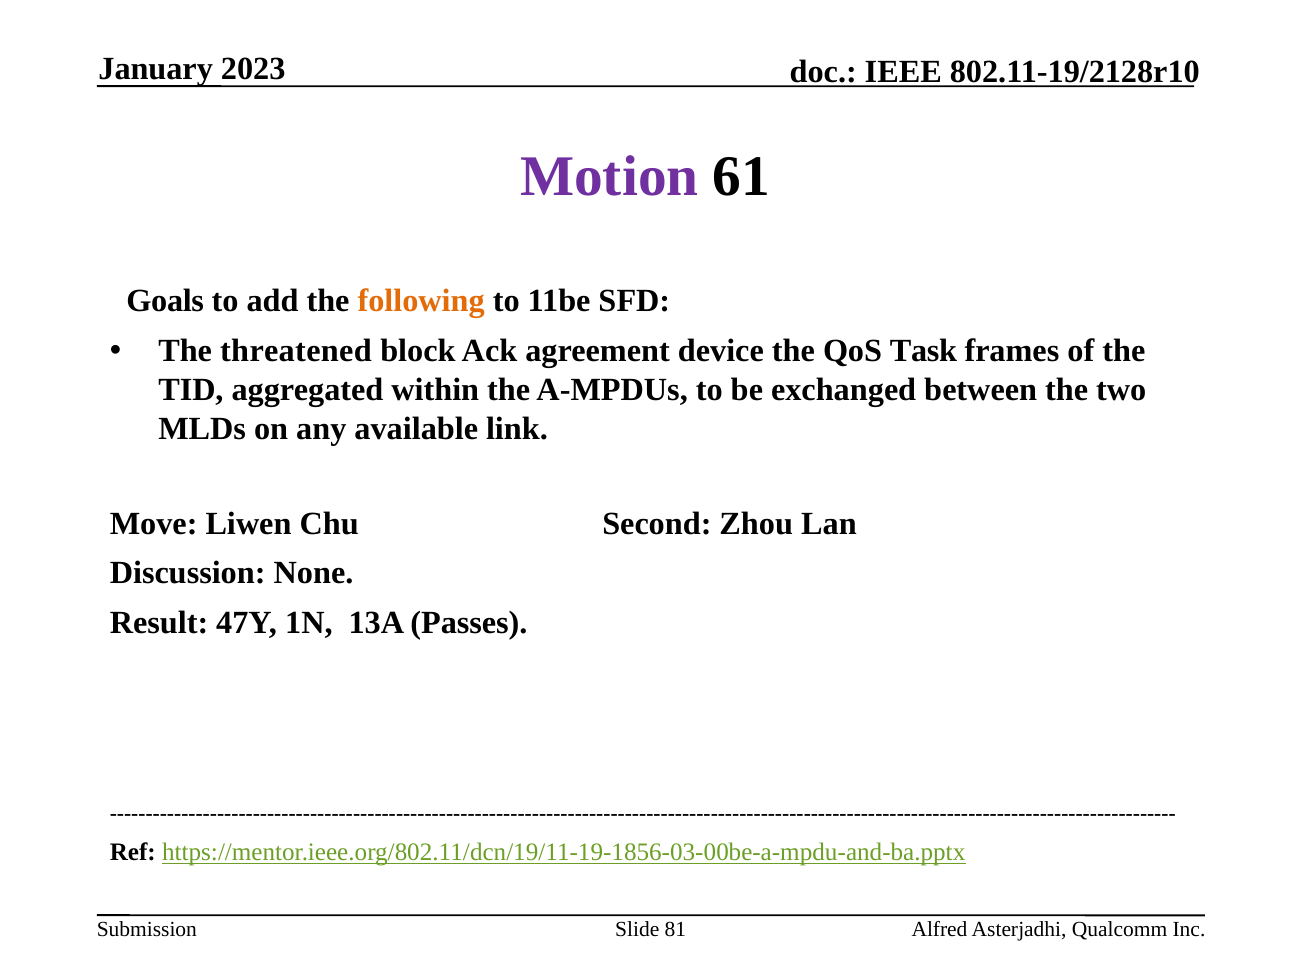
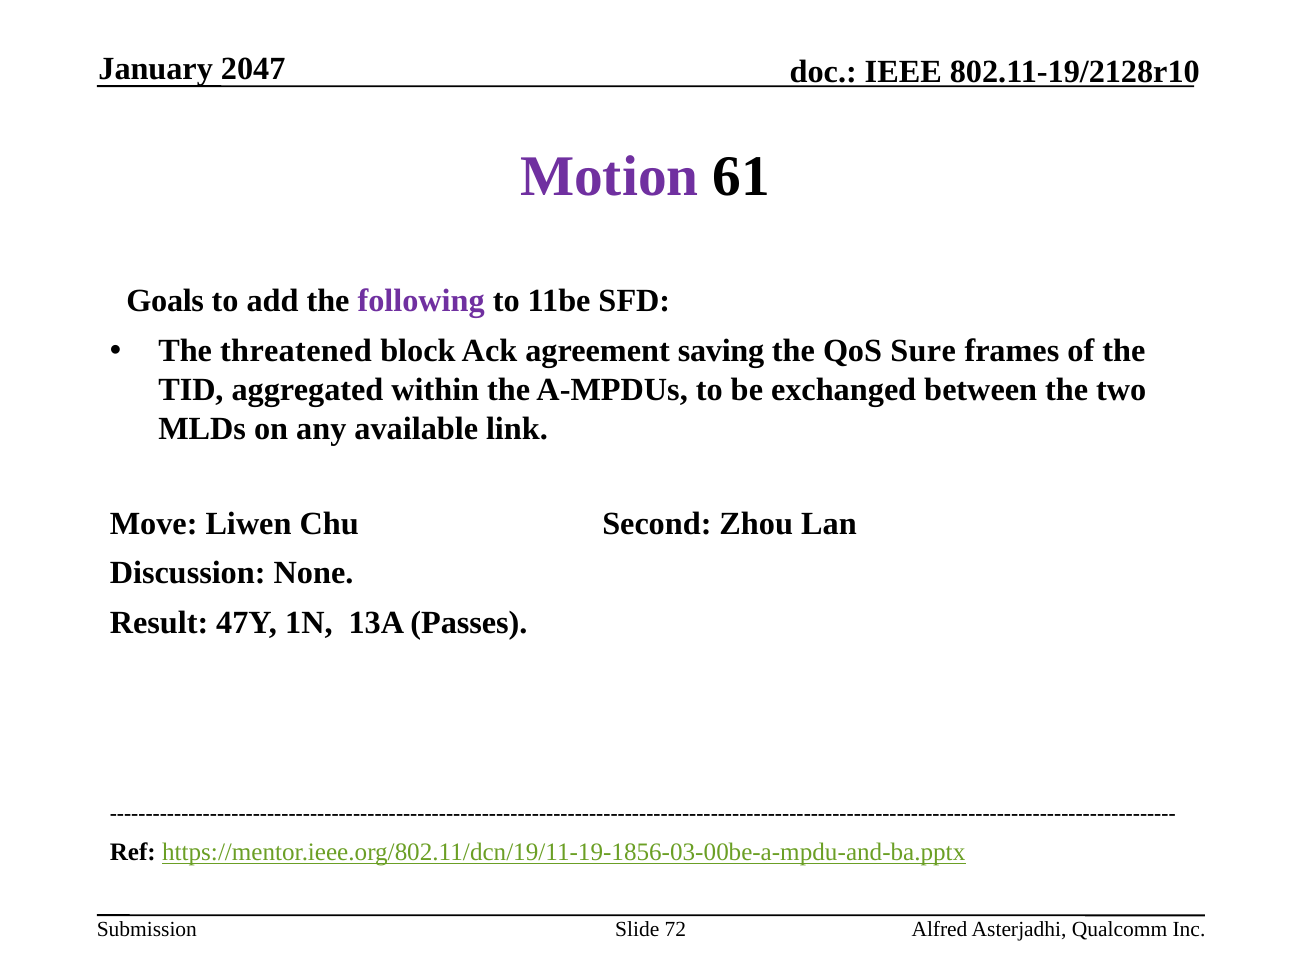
2023: 2023 -> 2047 (253, 68)
following colour: orange -> purple (421, 301)
device: device -> saving (721, 351)
Task: Task -> Sure (923, 351)
81: 81 -> 72 (675, 929)
